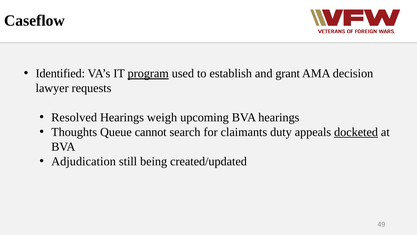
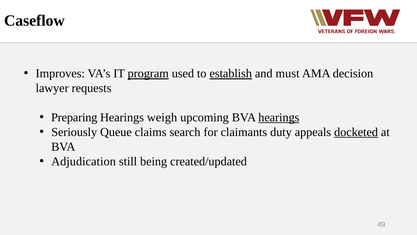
Identified: Identified -> Improves (60, 73)
establish underline: none -> present (231, 73)
grant: grant -> must (288, 73)
Resolved: Resolved -> Preparing (74, 117)
hearings underline: none -> present (279, 117)
Thoughts: Thoughts -> Seriously (74, 132)
cannot: cannot -> claims (151, 132)
